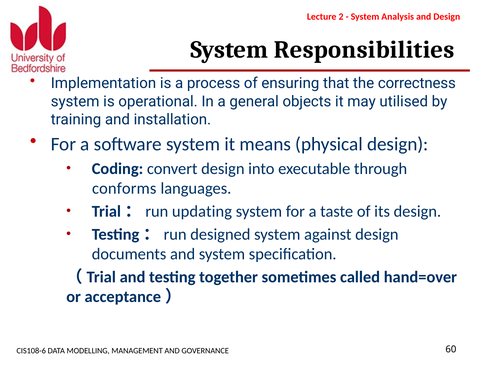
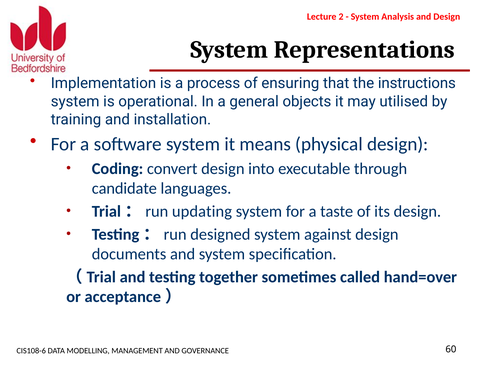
Responsibilities: Responsibilities -> Representations (364, 50)
correctness: correctness -> instructions (417, 83)
conforms: conforms -> candidate (124, 188)
